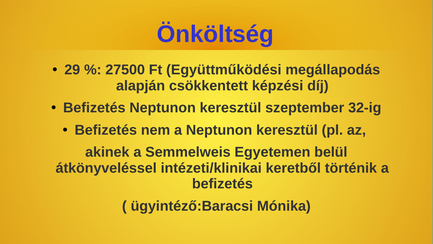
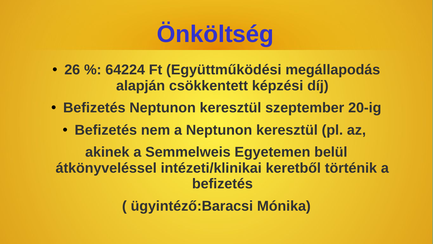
29: 29 -> 26 (72, 70)
27500: 27500 -> 64224 (125, 70)
32-ig: 32-ig -> 20-ig (365, 108)
